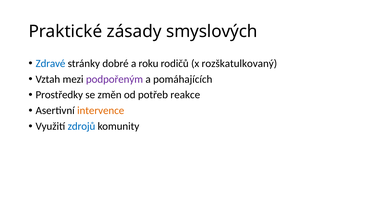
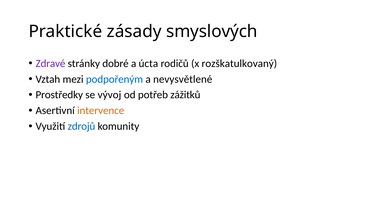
Zdravé colour: blue -> purple (50, 63)
roku: roku -> úcta (148, 63)
podpořeným colour: purple -> blue (114, 79)
pomáhajících: pomáhajících -> nevysvětlené (183, 79)
změn: změn -> vývoj (109, 95)
reakce: reakce -> zážitků (185, 95)
